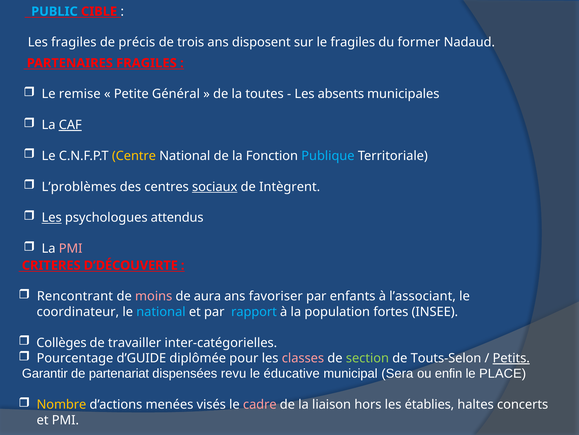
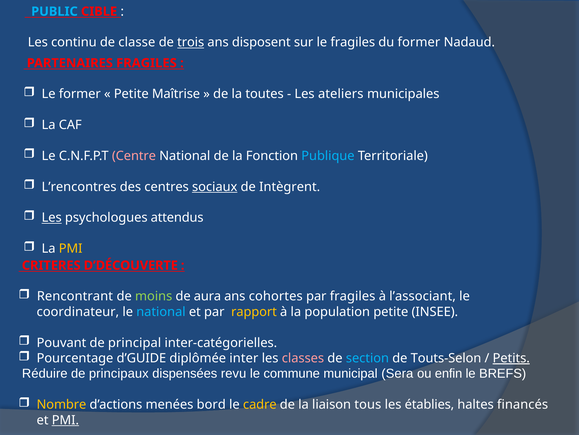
Les fragiles: fragiles -> continu (74, 42)
précis: précis -> classe (137, 42)
trois underline: none -> present (191, 42)
Le remise: remise -> former (80, 94)
Général: Général -> Maîtrise (176, 94)
absents: absents -> ateliers (341, 94)
CAF underline: present -> none (70, 125)
Centre colour: yellow -> pink (134, 156)
L’problèmes: L’problèmes -> L’rencontres (79, 186)
PMI colour: pink -> yellow (71, 248)
moins colour: pink -> light green (154, 296)
favoriser: favoriser -> cohortes (276, 296)
par enfants: enfants -> fragiles (353, 296)
rapport colour: light blue -> yellow (254, 311)
population fortes: fortes -> petite (391, 311)
Collèges: Collèges -> Pouvant (61, 342)
travailler: travailler -> principal (135, 342)
pour: pour -> inter (244, 358)
section colour: light green -> light blue (367, 358)
Garantir: Garantir -> Réduire (45, 373)
partenariat: partenariat -> principaux (119, 373)
éducative: éducative -> commune (292, 373)
PLACE: PLACE -> BREFS (503, 373)
visés: visés -> bord (211, 404)
cadre colour: pink -> yellow (260, 404)
hors: hors -> tous (368, 404)
concerts: concerts -> financés (523, 404)
PMI underline: none -> present (65, 419)
